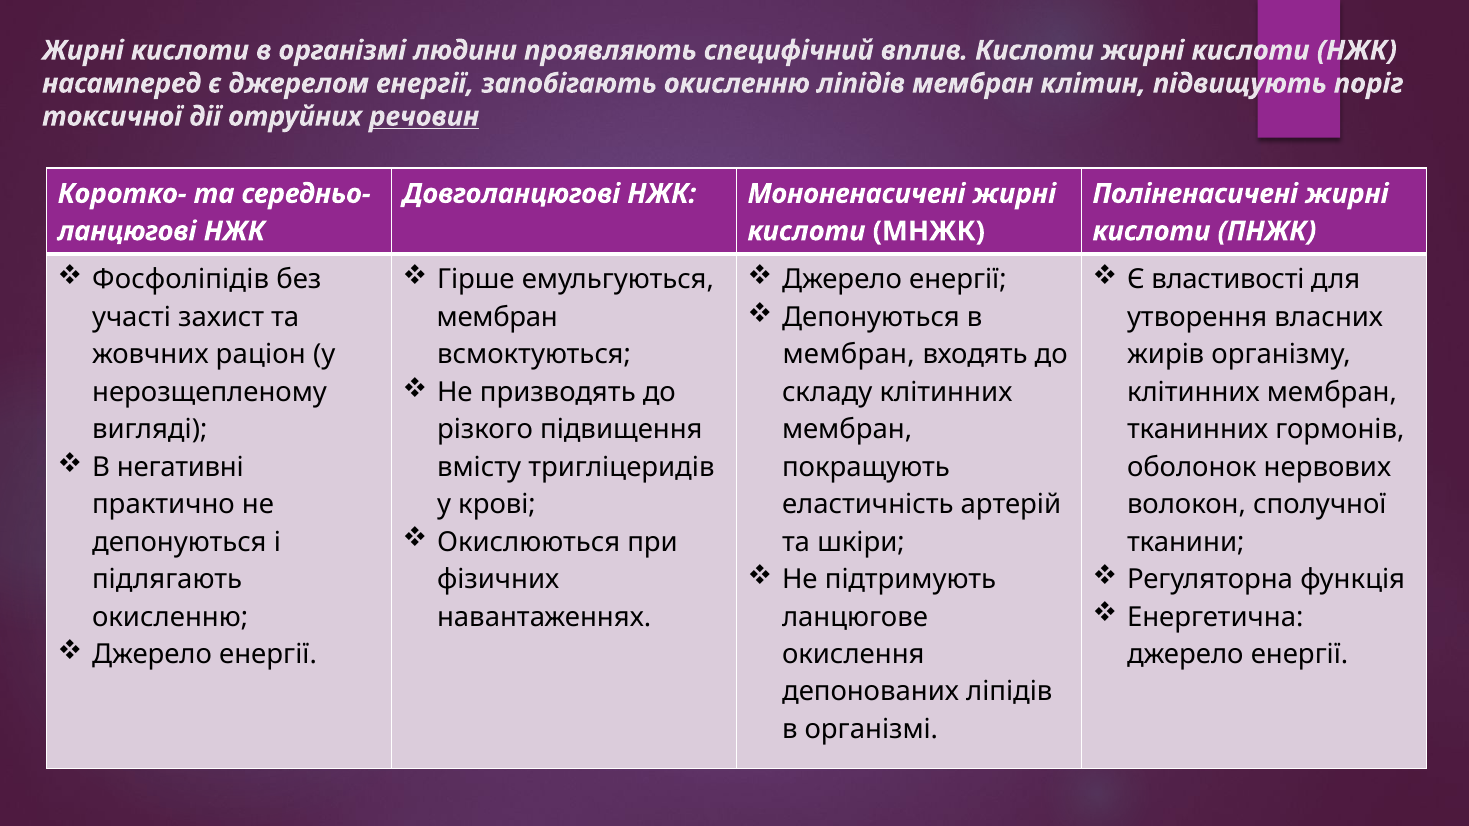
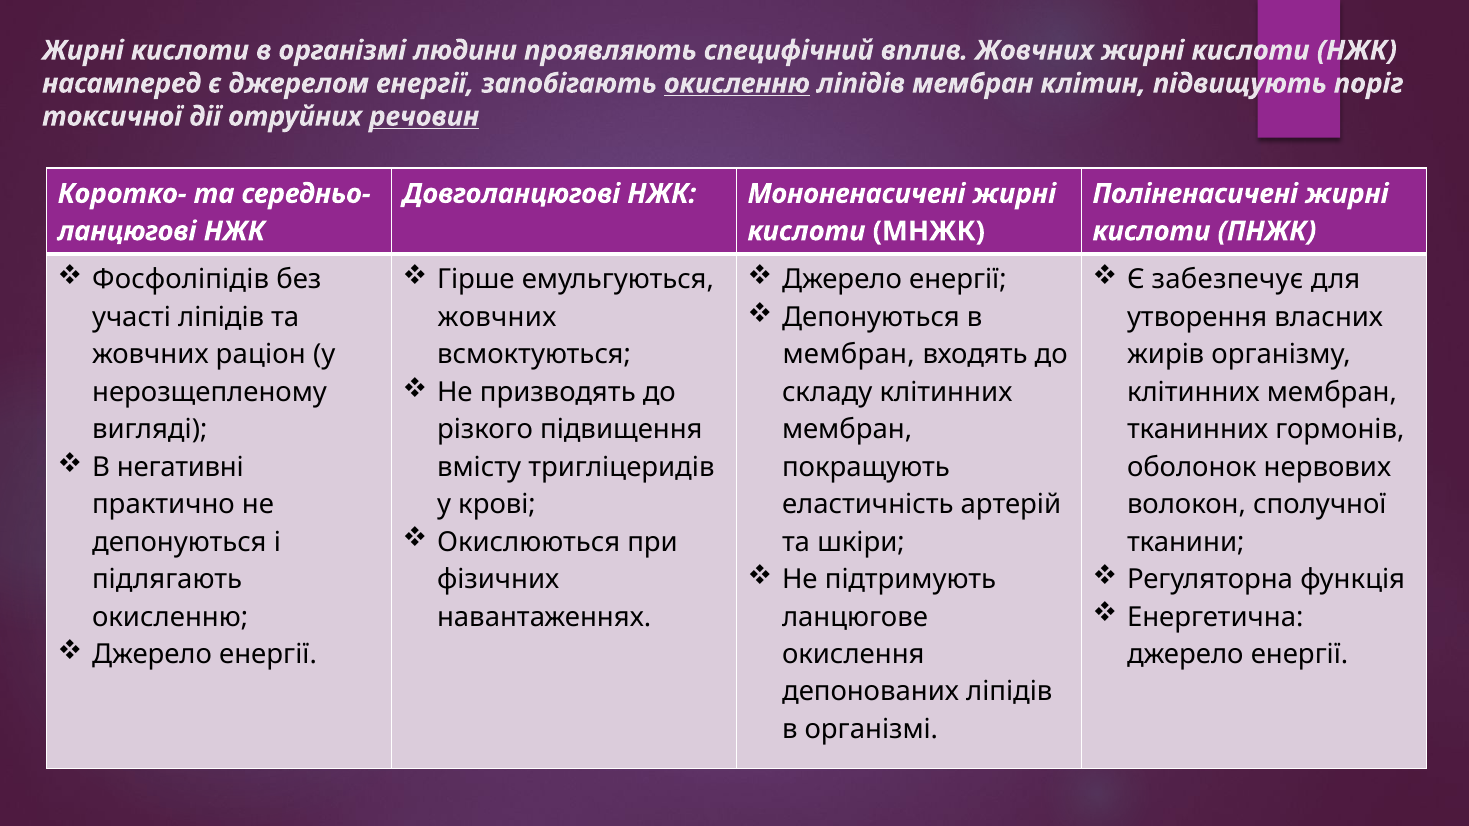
вплив Кислоти: Кислоти -> Жовчних (1034, 51)
окисленню underline: none -> present (737, 84)
властивості: властивості -> забезпечує (1228, 280)
участі захист: захист -> ліпідів (221, 317)
мембран: мембран -> жовчних (497, 317)
